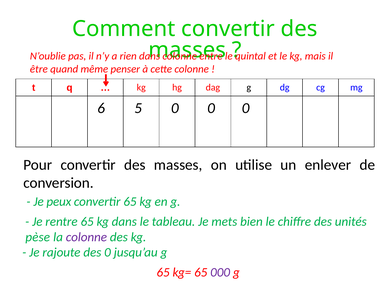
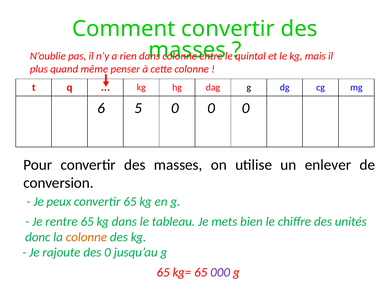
être: être -> plus (39, 69)
pèse: pèse -> donc (38, 238)
colonne colour: purple -> orange (86, 238)
